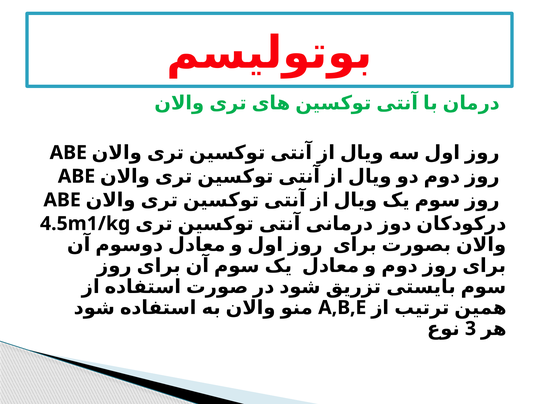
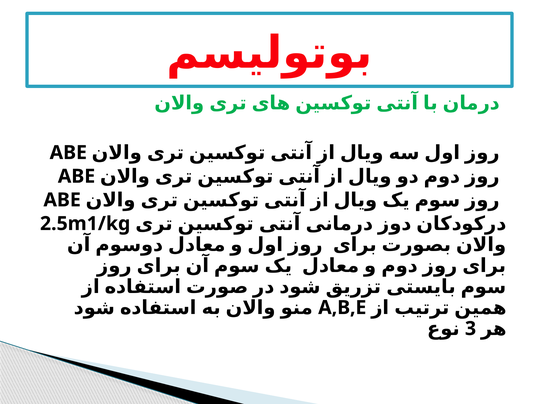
4.5m1/kg: 4.5m1/kg -> 2.5m1/kg (85, 224)
